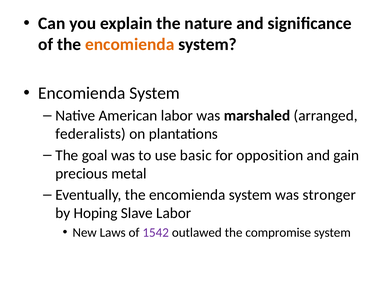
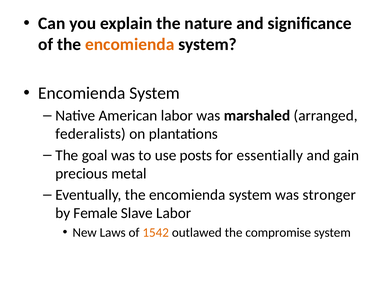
basic: basic -> posts (196, 155)
opposition: opposition -> essentially (270, 155)
Hoping: Hoping -> Female (96, 213)
1542 colour: purple -> orange (156, 233)
